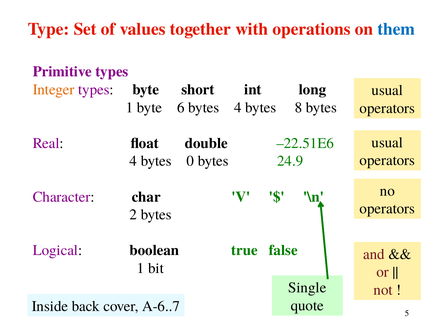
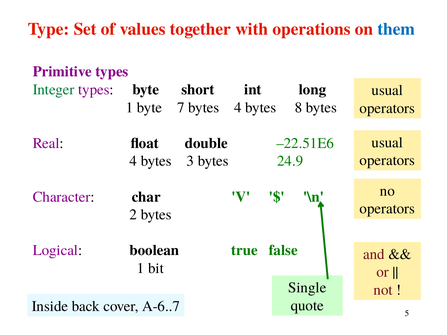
Integer colour: orange -> green (54, 90)
6: 6 -> 7 (181, 108)
0: 0 -> 3 (190, 161)
